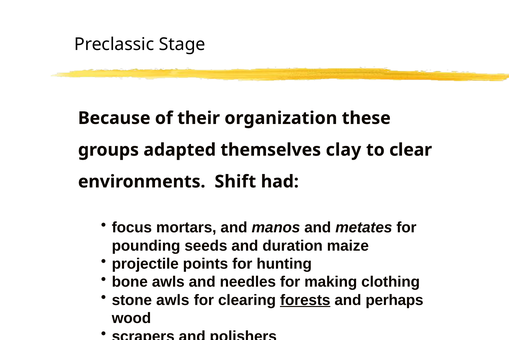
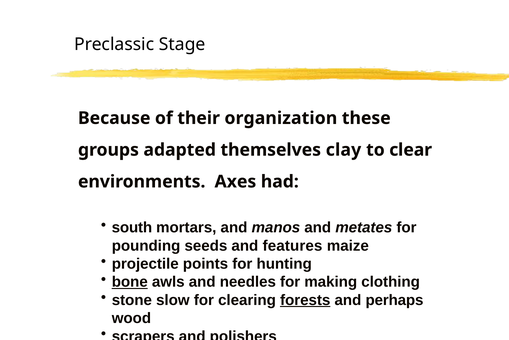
Shift: Shift -> Axes (235, 181)
focus: focus -> south (132, 227)
duration: duration -> features (293, 245)
bone underline: none -> present (130, 281)
stone awls: awls -> slow (173, 300)
